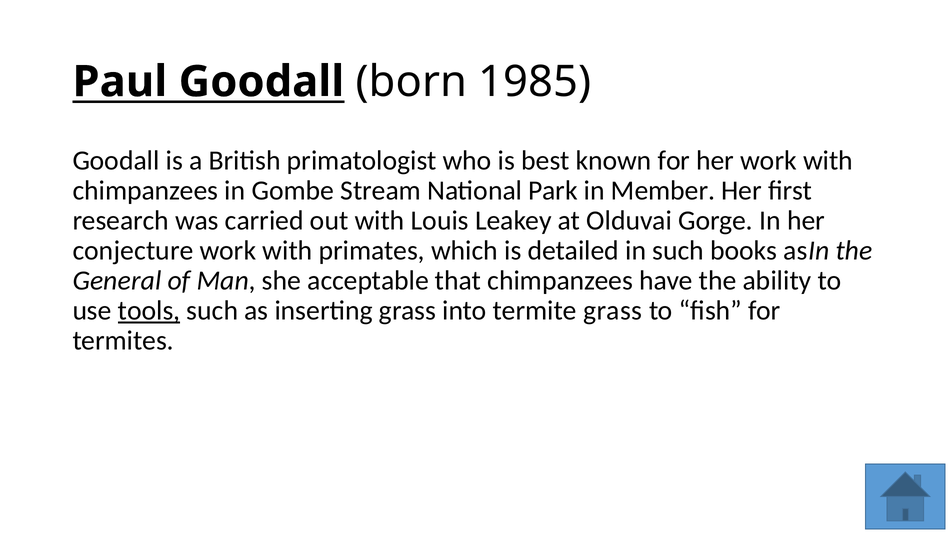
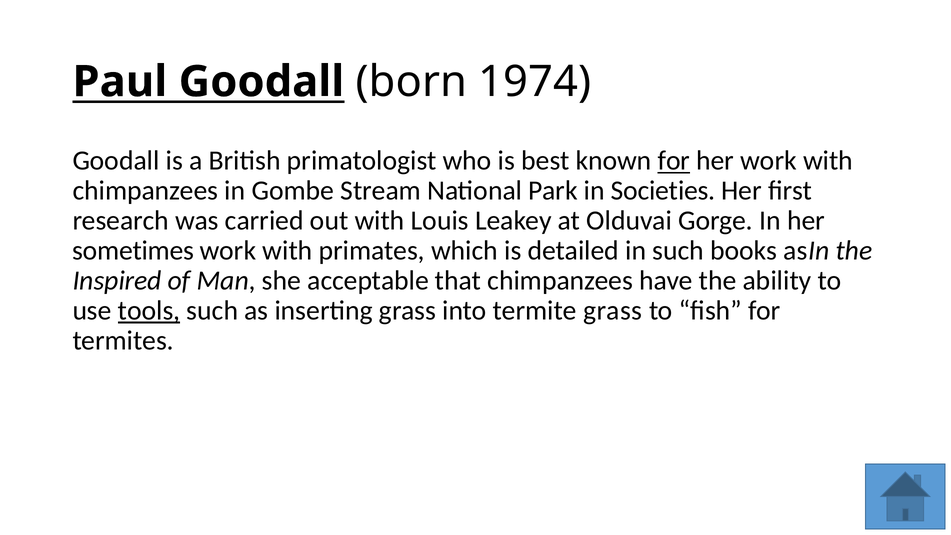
1985: 1985 -> 1974 (535, 82)
for underline: none -> present (674, 161)
Member: Member -> Societies (663, 191)
conjecture: conjecture -> sometimes (133, 251)
General: General -> Inspired (117, 281)
